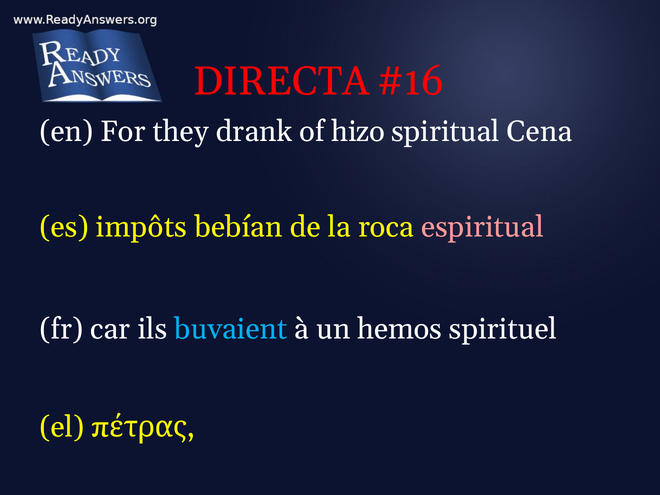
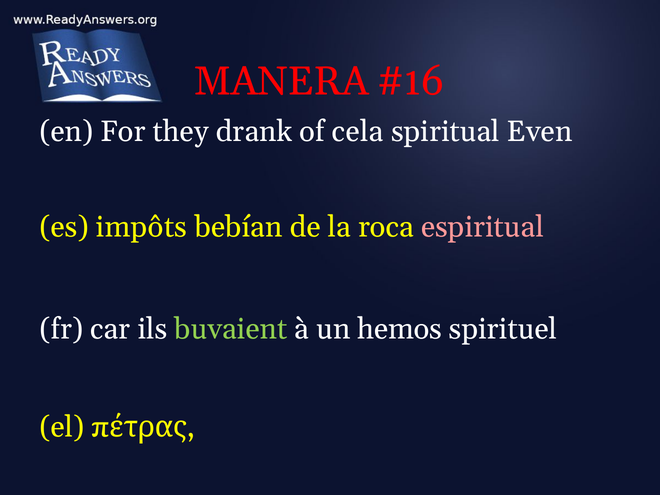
DIRECTA: DIRECTA -> MANERA (281, 81)
hizo: hizo -> cela (358, 131)
Cena: Cena -> Even (540, 131)
buvaient colour: light blue -> light green (231, 329)
